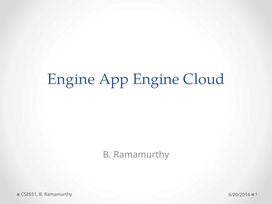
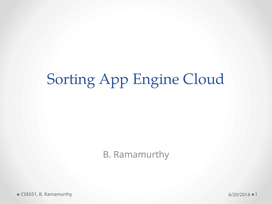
Engine: Engine -> Sorting (71, 79)
